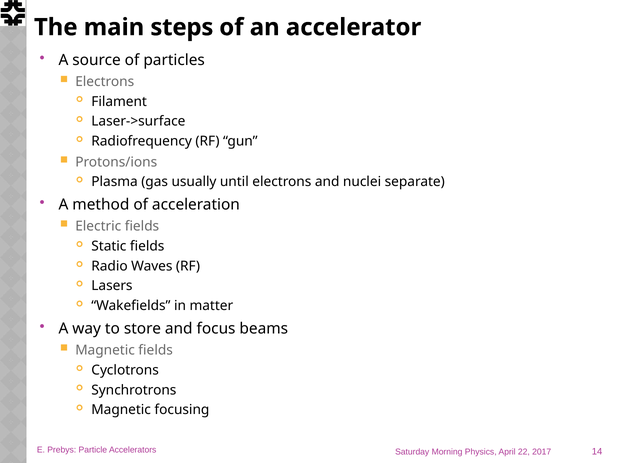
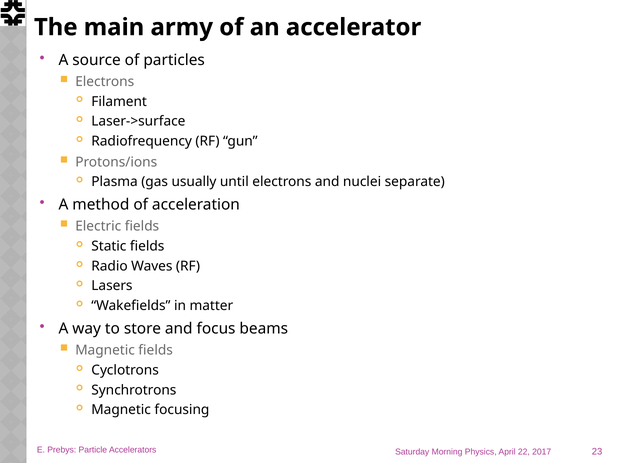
steps: steps -> army (182, 27)
14: 14 -> 23 (597, 451)
